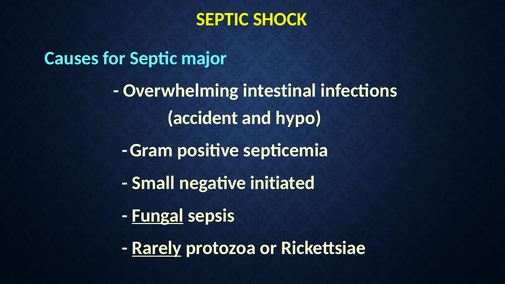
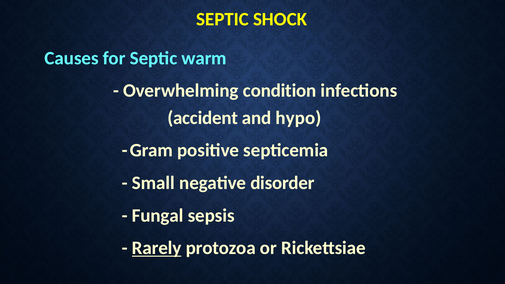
major: major -> warm (204, 58)
intestinal: intestinal -> condition (280, 91)
initiated: initiated -> disorder (283, 183)
Fungal underline: present -> none (158, 215)
